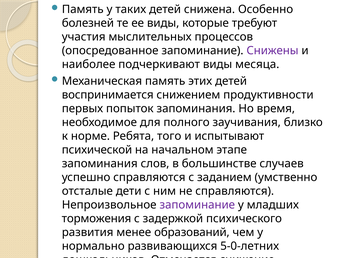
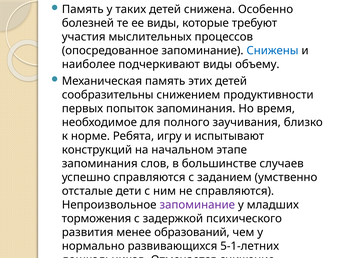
Снижены colour: purple -> blue (272, 51)
месяца: месяца -> объему (257, 64)
воспринимается: воспринимается -> сообразительны (108, 95)
того: того -> игру (169, 136)
психической: психической -> конструкций (97, 150)
5-0-летних: 5-0-летних -> 5-1-летних (250, 246)
